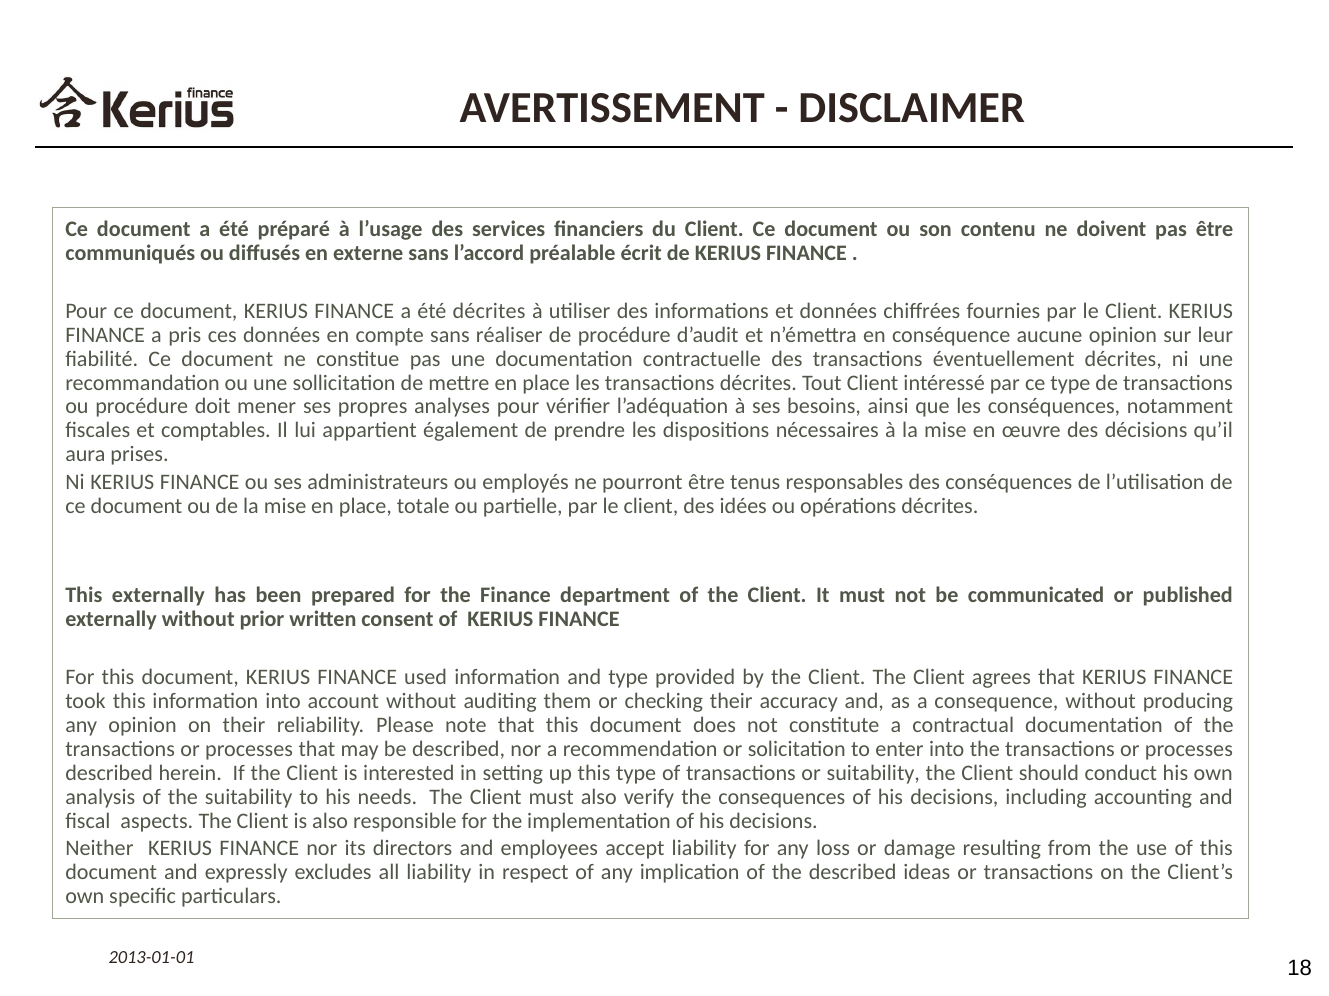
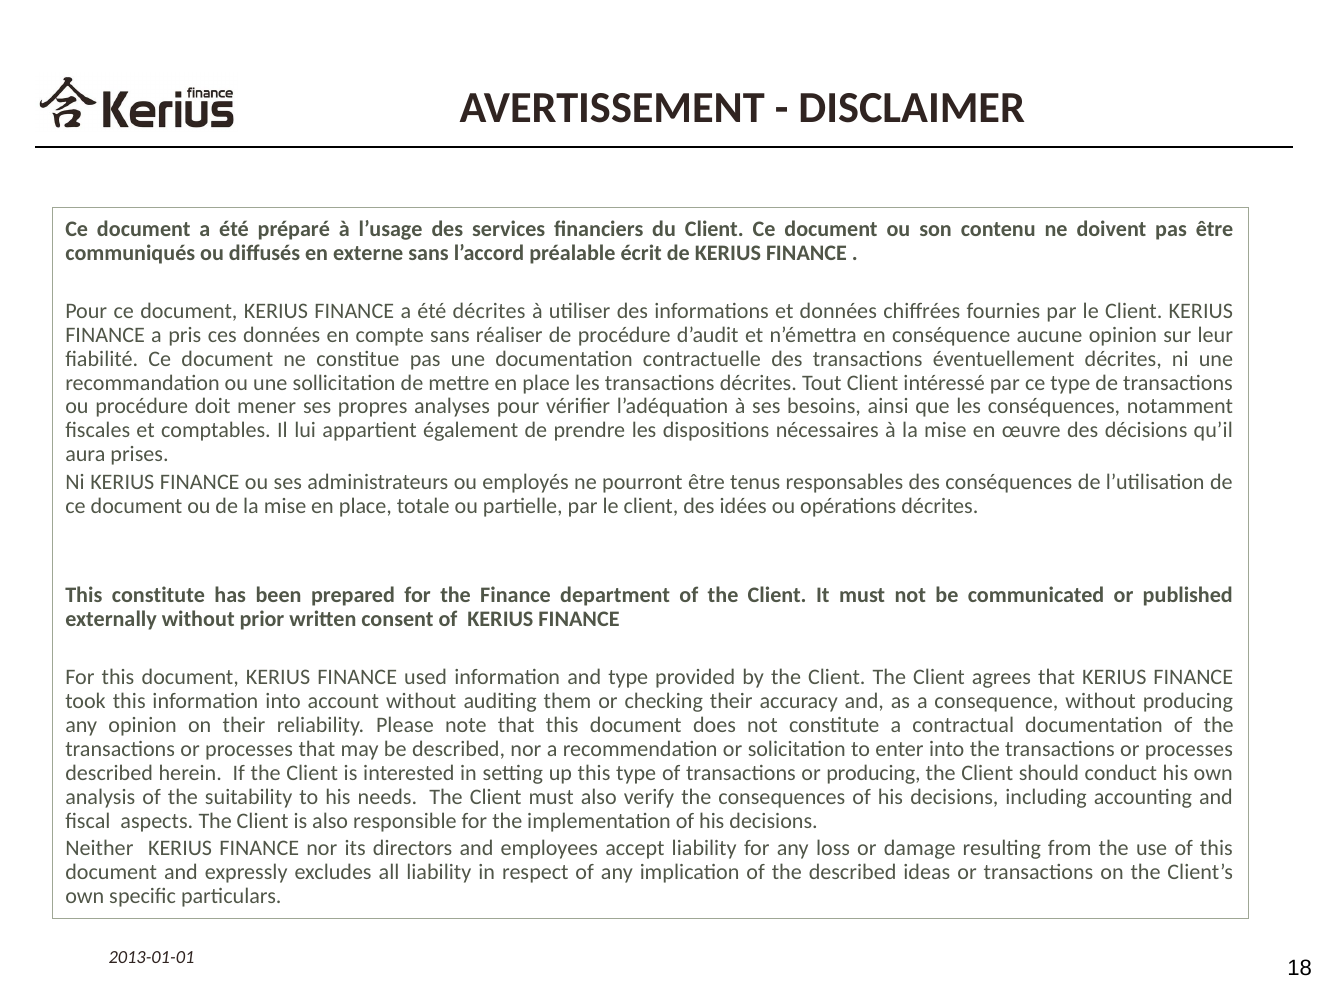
This externally: externally -> constitute (158, 596)
or suitability: suitability -> producing (873, 774)
